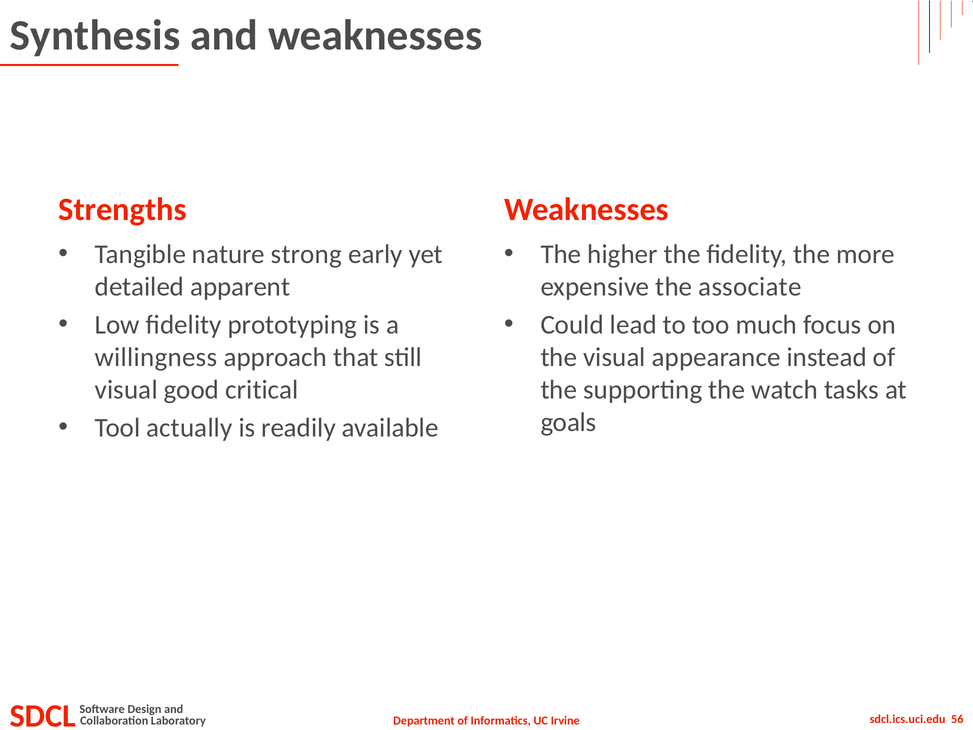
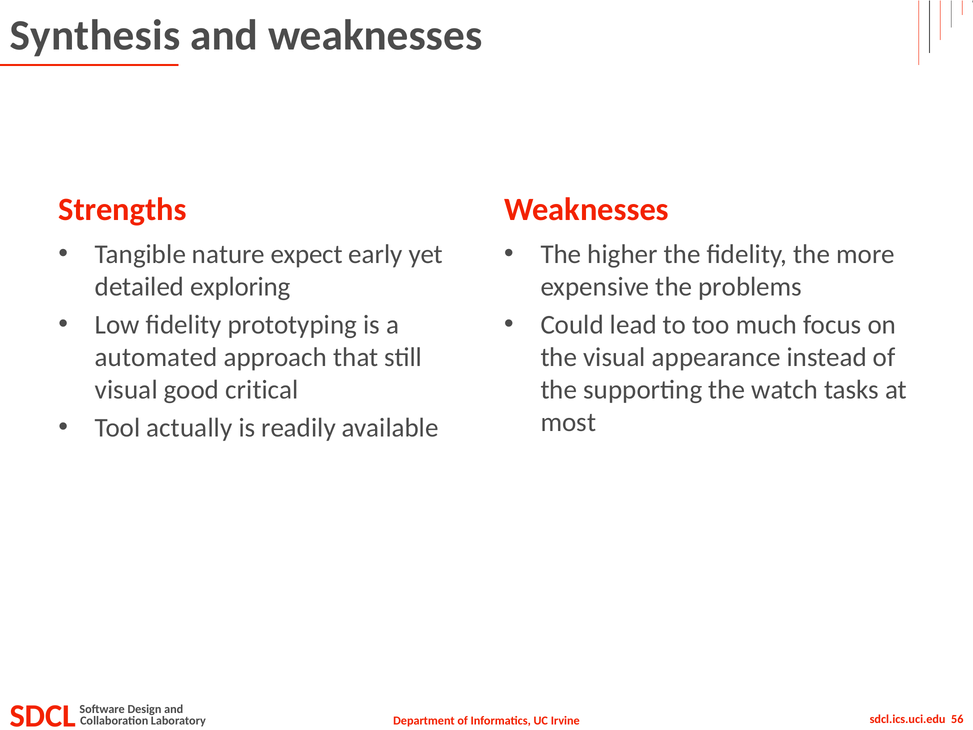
strong: strong -> expect (307, 254)
apparent: apparent -> exploring (240, 287)
associate: associate -> problems (750, 287)
willingness: willingness -> automated (156, 357)
goals: goals -> most (568, 422)
